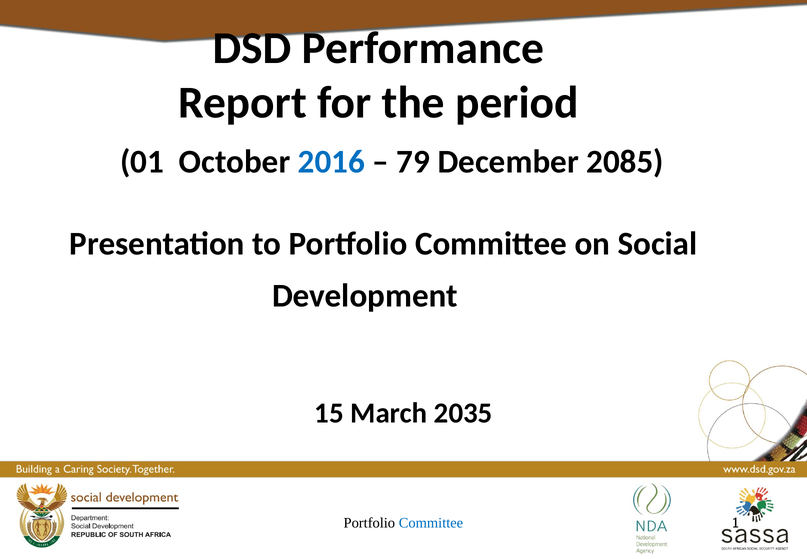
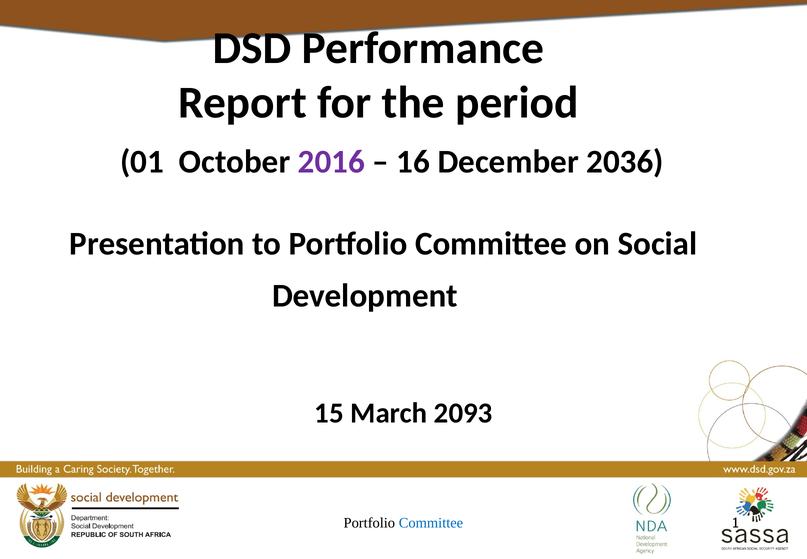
2016 colour: blue -> purple (331, 162)
79: 79 -> 16 (413, 162)
2085: 2085 -> 2036 (625, 162)
2035: 2035 -> 2093 (463, 413)
